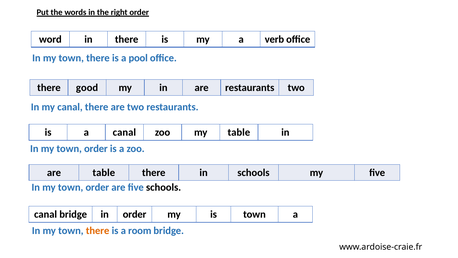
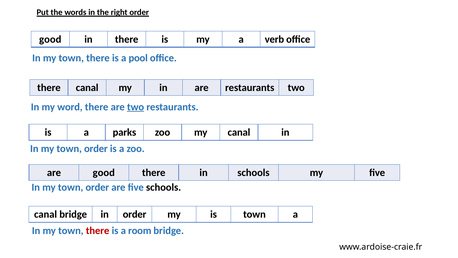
word: word -> good (50, 39)
there good: good -> canal (87, 88)
my canal: canal -> word (70, 107)
two underline: none -> present (136, 107)
a canal: canal -> parks (124, 132)
my table: table -> canal (239, 132)
are table: table -> good (104, 172)
there colour: orange -> red (98, 230)
